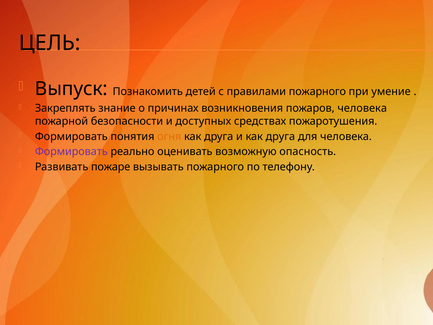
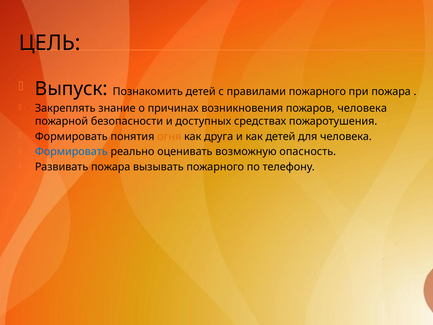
при умение: умение -> пожара (391, 91)
и как друга: друга -> детей (280, 136)
Формировать colour: purple -> blue (71, 152)
Развивать пожаре: пожаре -> пожара (111, 167)
